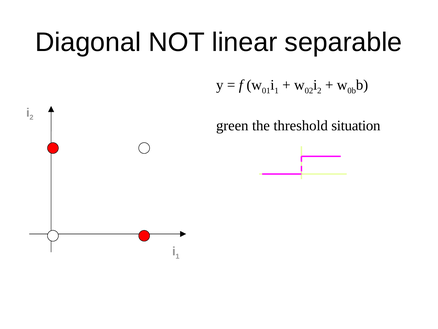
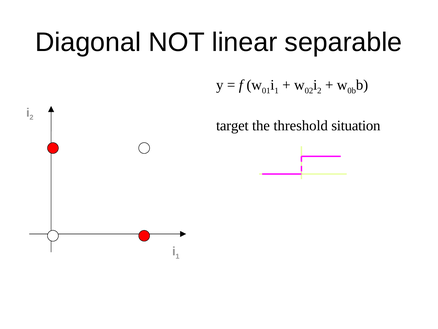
green: green -> target (232, 125)
